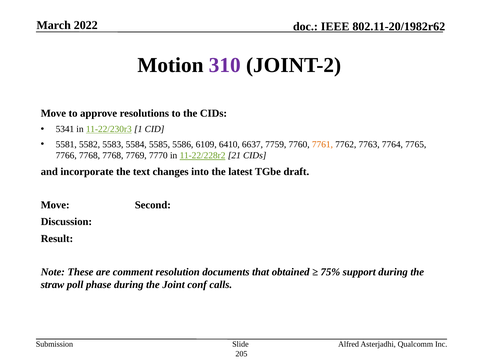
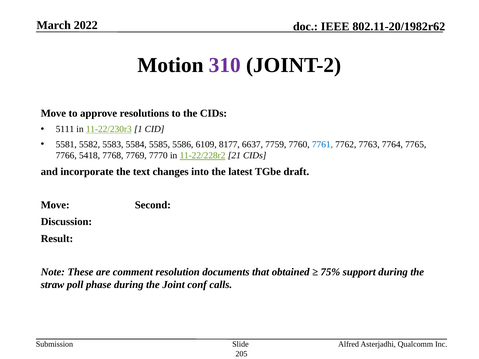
5341: 5341 -> 5111 (65, 129)
6410: 6410 -> 8177 (229, 144)
7761 colour: orange -> blue (322, 144)
7766 7768: 7768 -> 5418 (90, 156)
